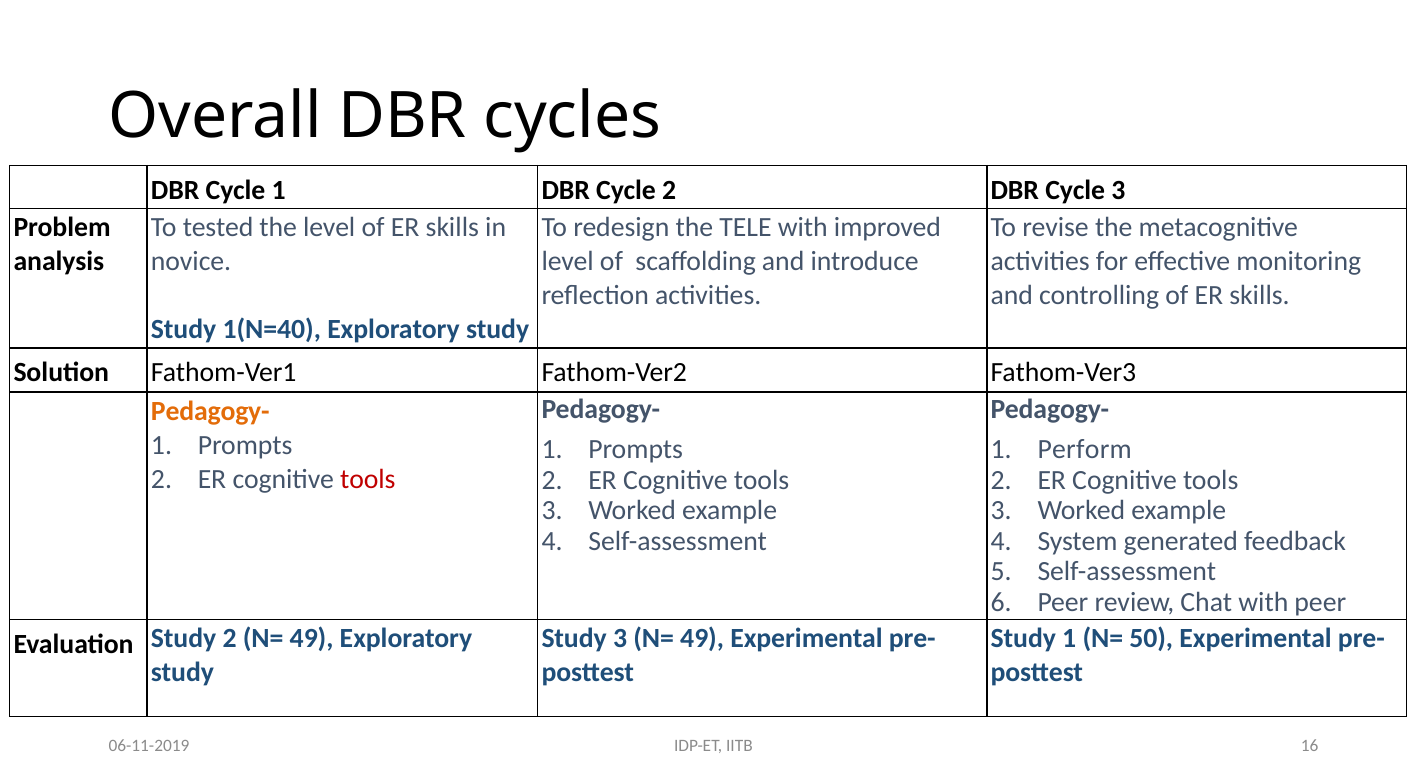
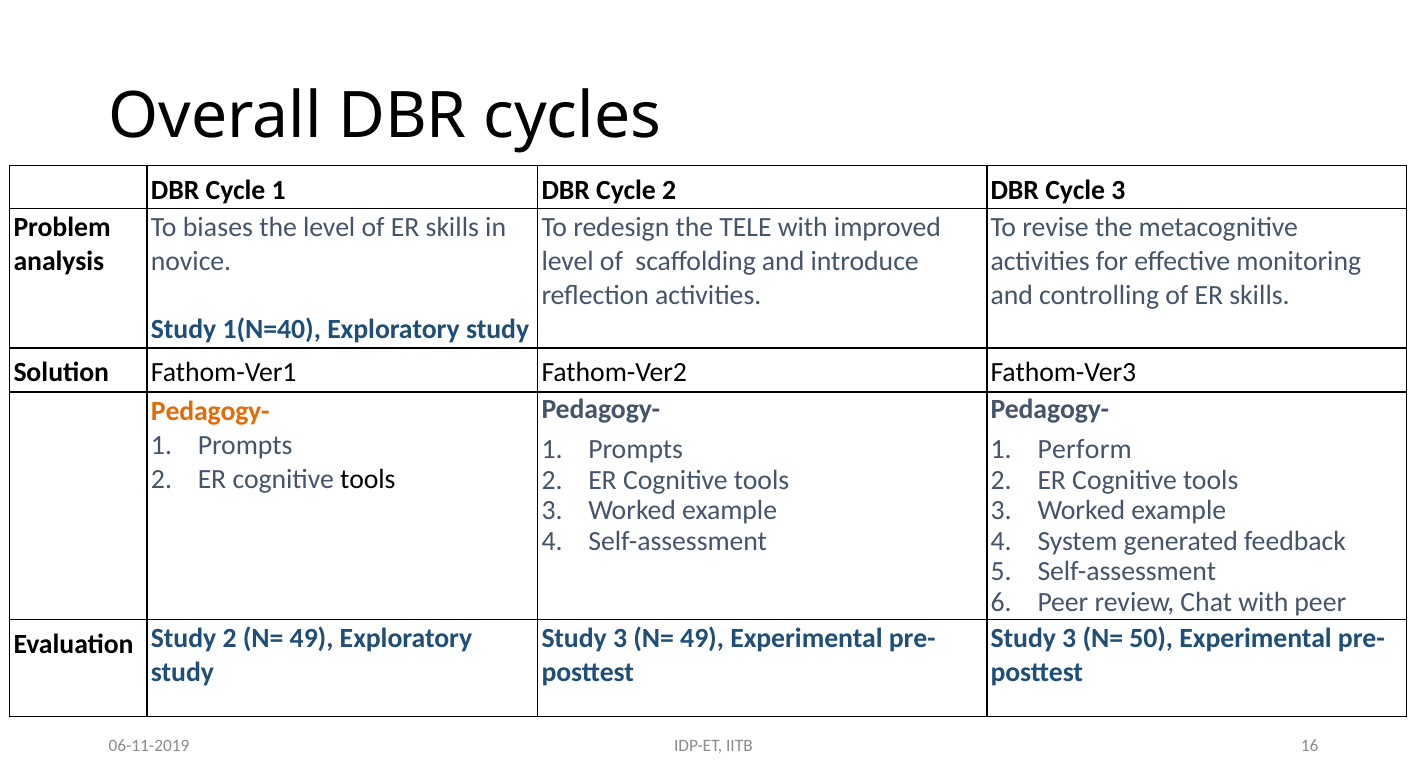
tested: tested -> biases (218, 228)
tools colour: red -> black (368, 479)
1: 1 -> 3 (1069, 639)
